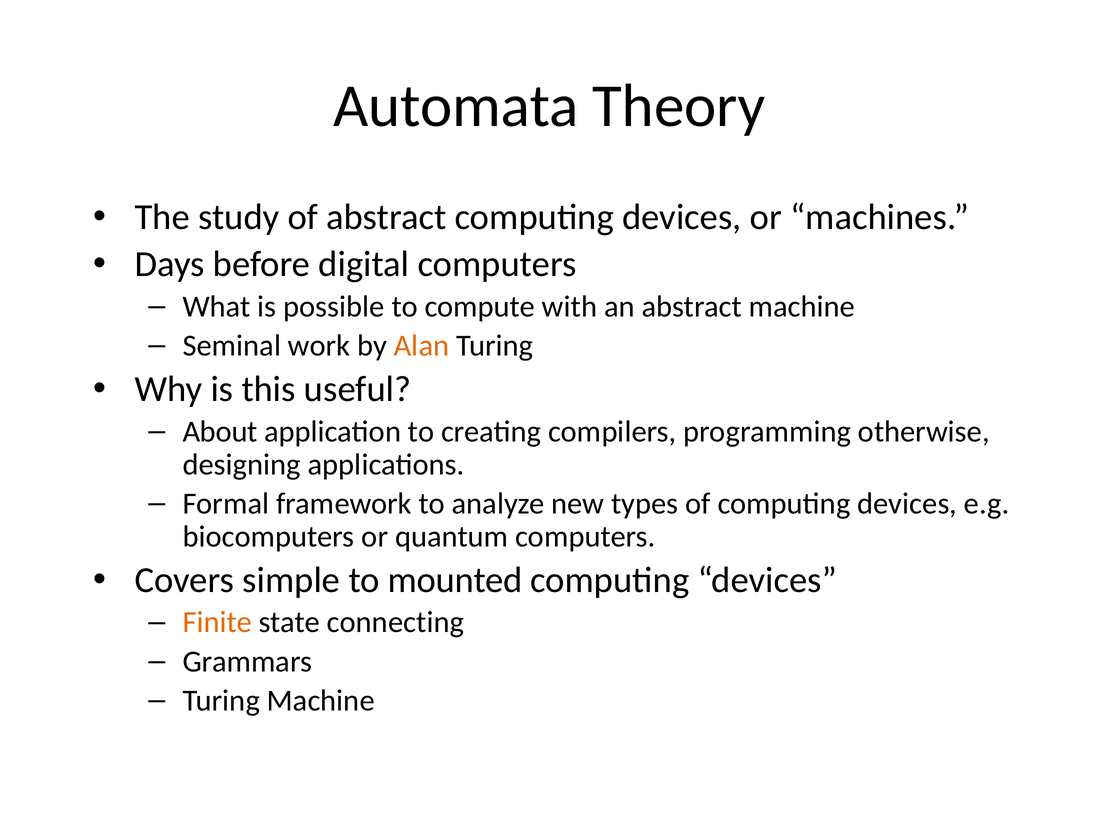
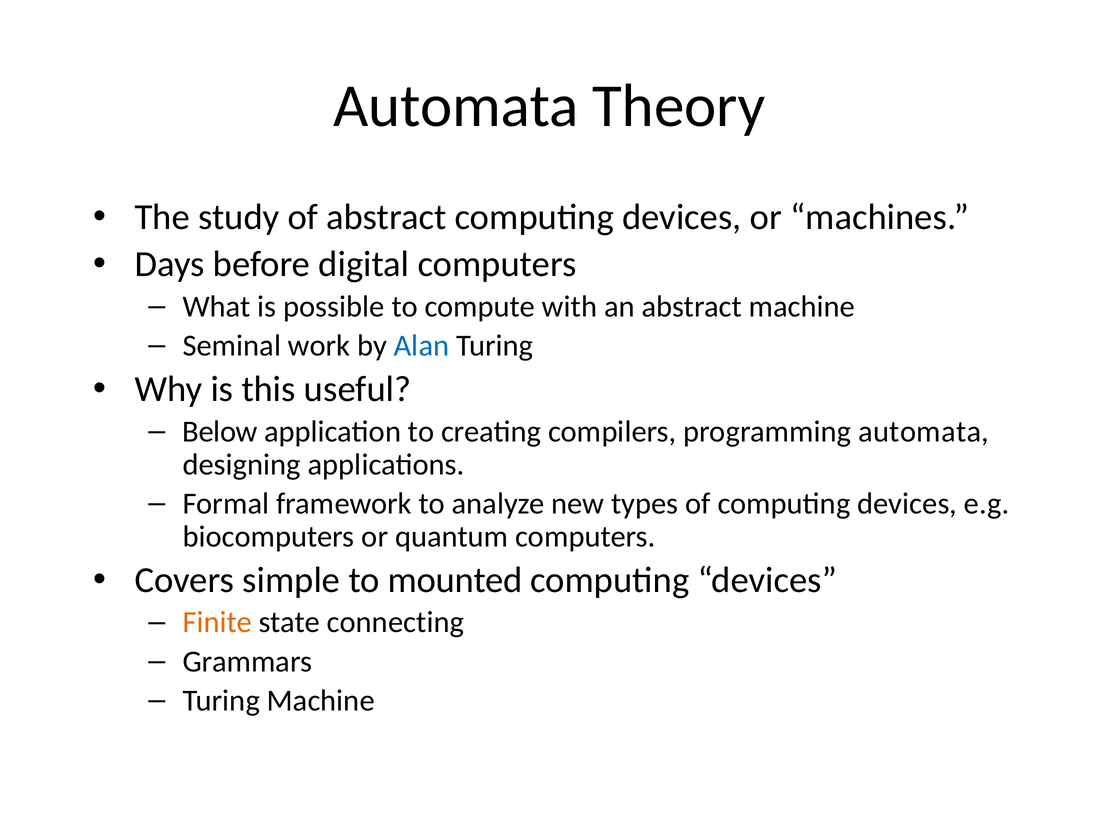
Alan colour: orange -> blue (421, 346)
About: About -> Below (220, 432)
programming otherwise: otherwise -> automata (924, 432)
